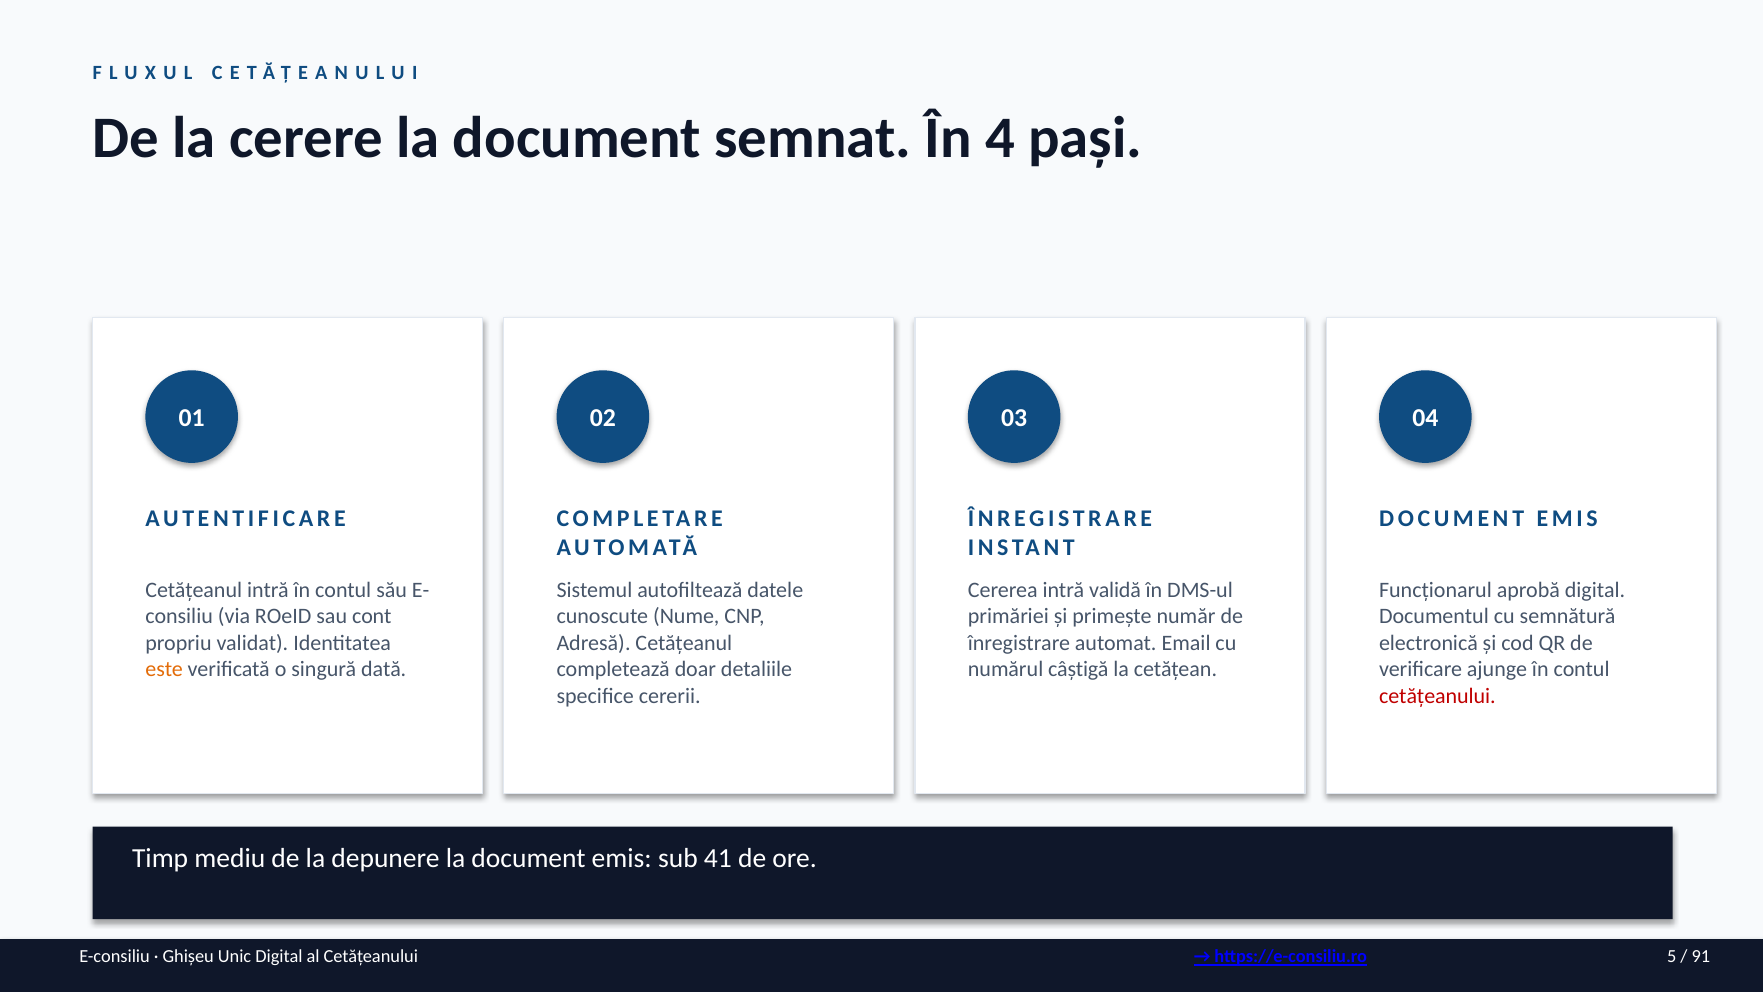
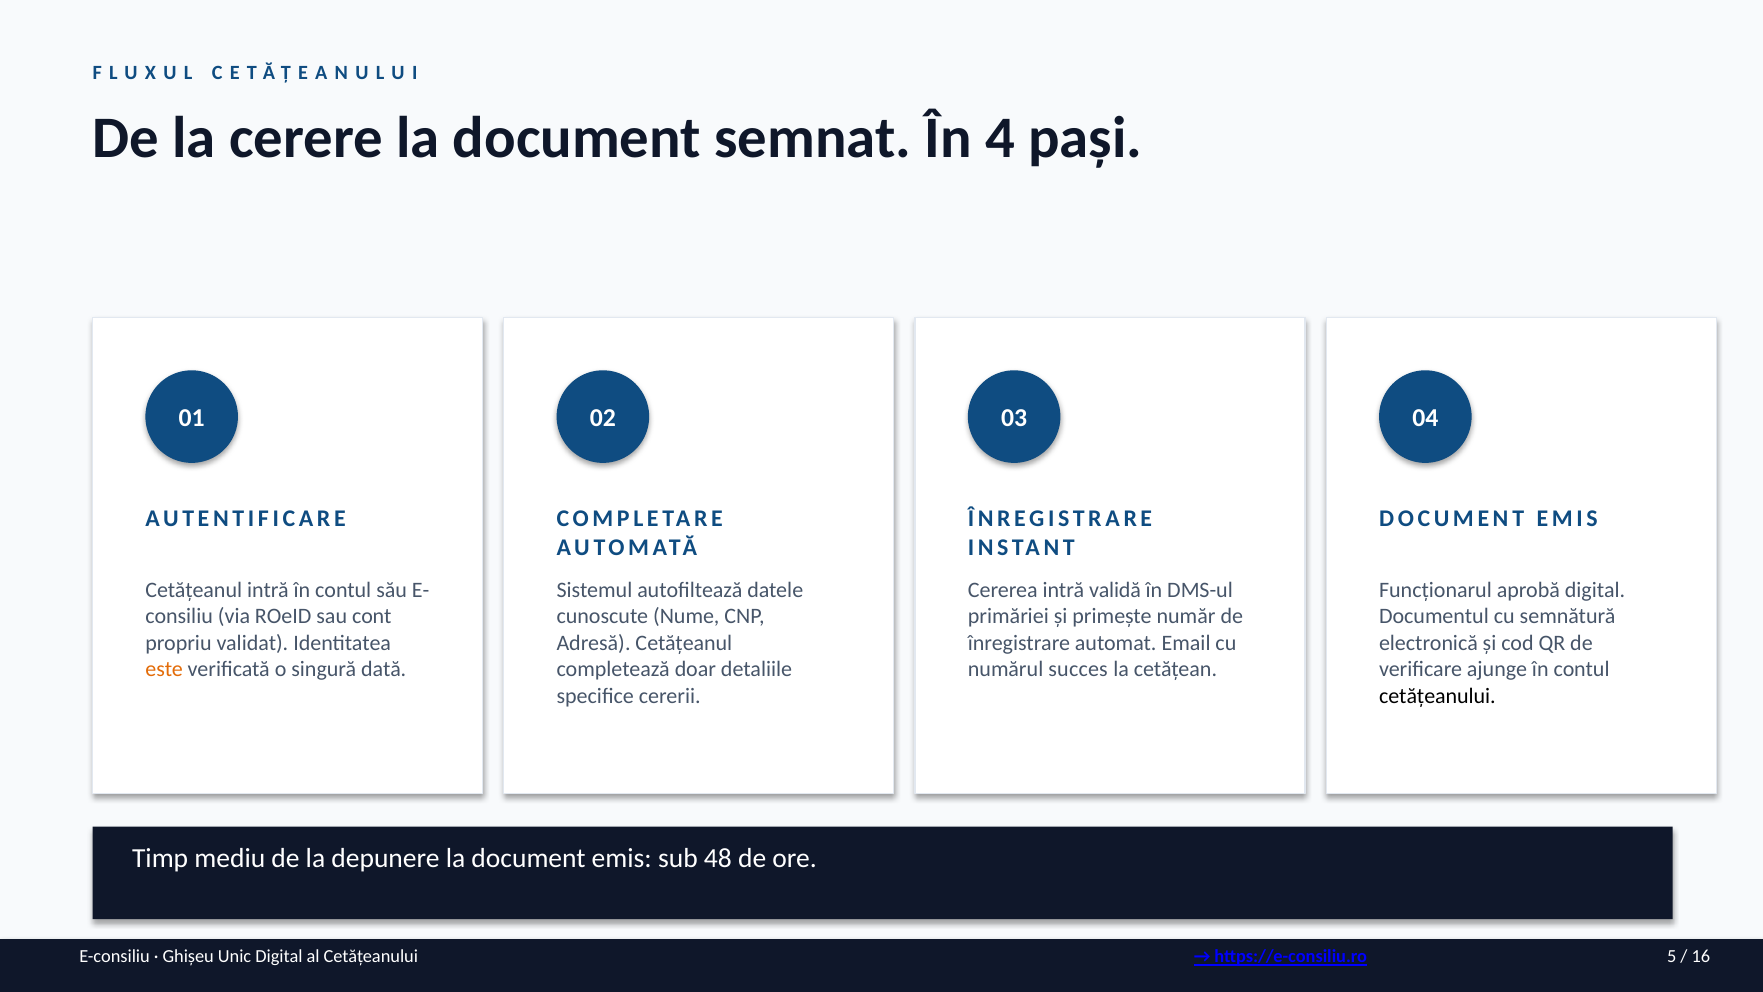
câștigă: câștigă -> succes (1078, 669)
cetățeanului colour: red -> black (1437, 696)
41: 41 -> 48 (718, 858)
91: 91 -> 16 (1701, 956)
